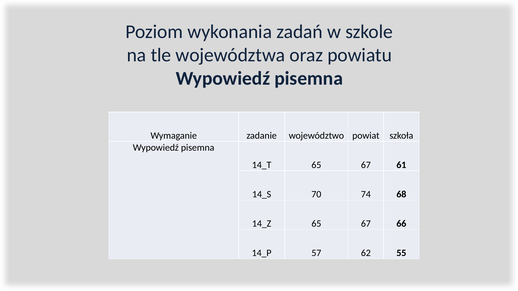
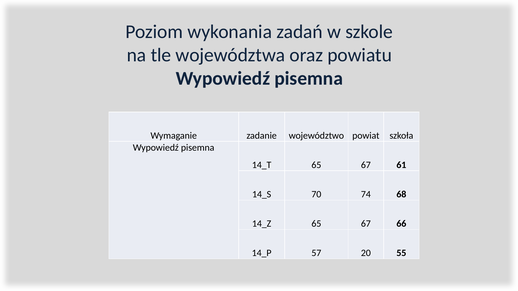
62: 62 -> 20 (366, 253)
